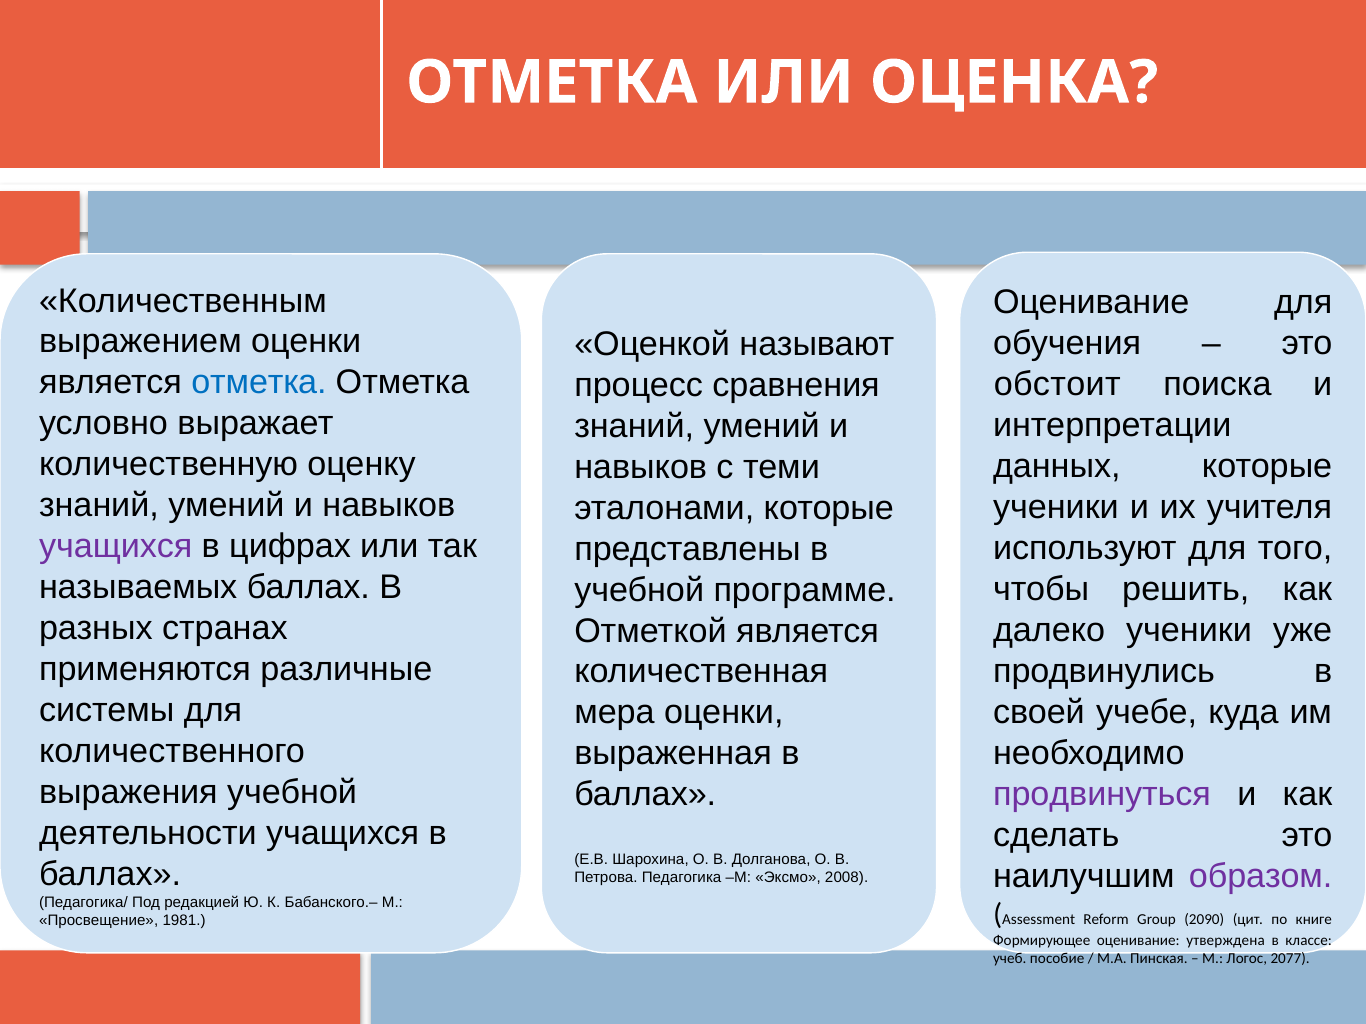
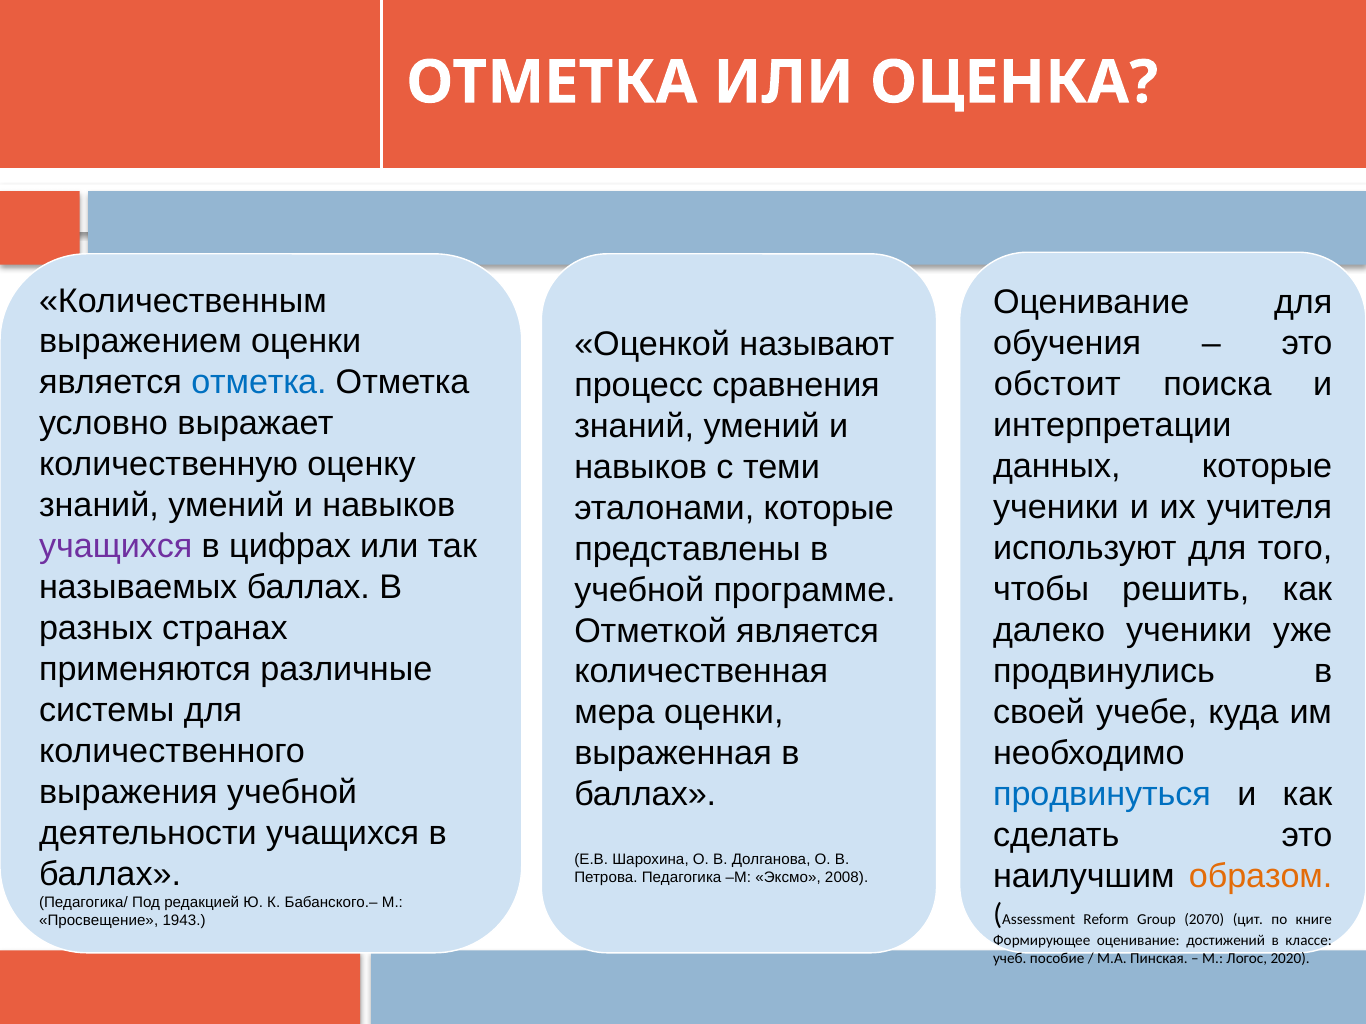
продвинуться colour: purple -> blue (1102, 794)
образом colour: purple -> orange (1261, 876)
2090: 2090 -> 2070 (1204, 920)
1981: 1981 -> 1943 (184, 921)
утверждена: утверждена -> достижений (1226, 941)
2077: 2077 -> 2020 (1290, 959)
